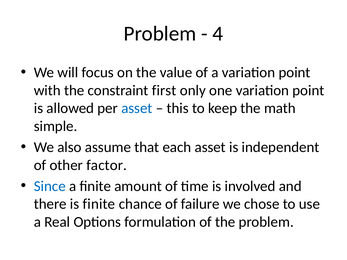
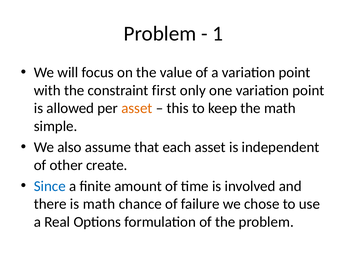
4: 4 -> 1 (218, 34)
asset colour: blue -> orange (137, 108)
factor: factor -> create (107, 165)
is finite: finite -> math (99, 204)
